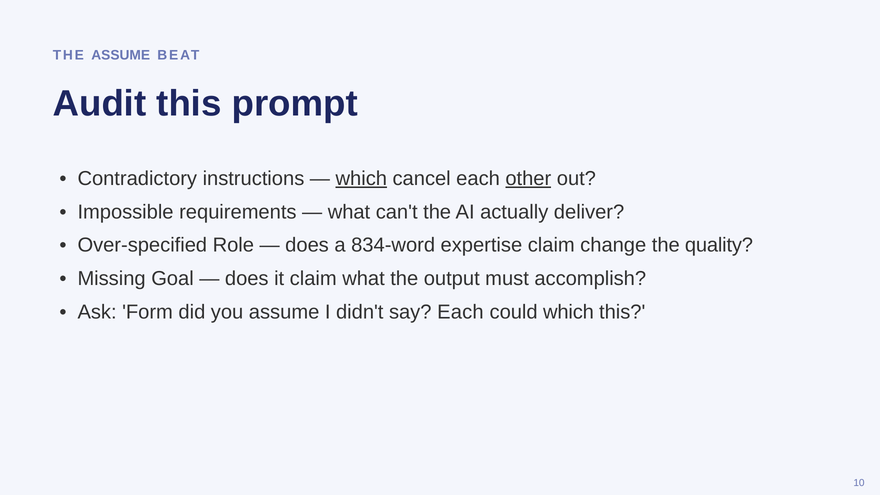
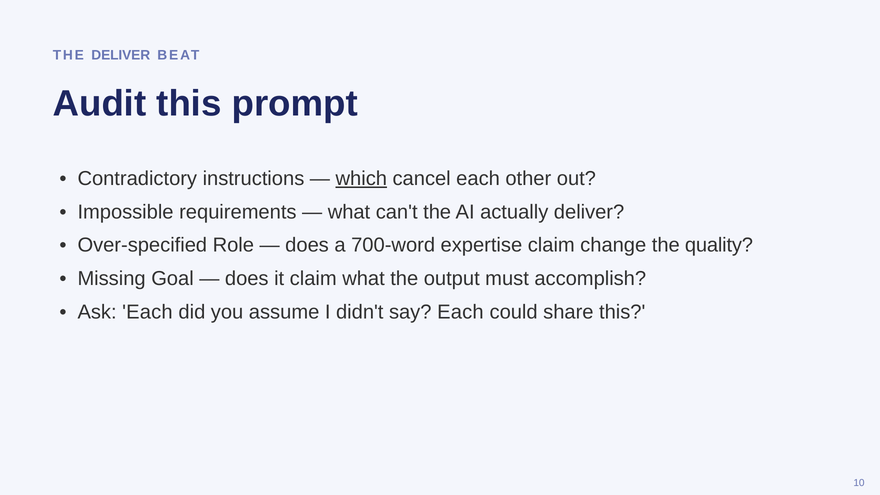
THE ASSUME: ASSUME -> DELIVER (121, 55)
other underline: present -> none (528, 179)
834-word: 834-word -> 700-word (393, 245)
Ask Form: Form -> Each (147, 312)
could which: which -> share (568, 312)
